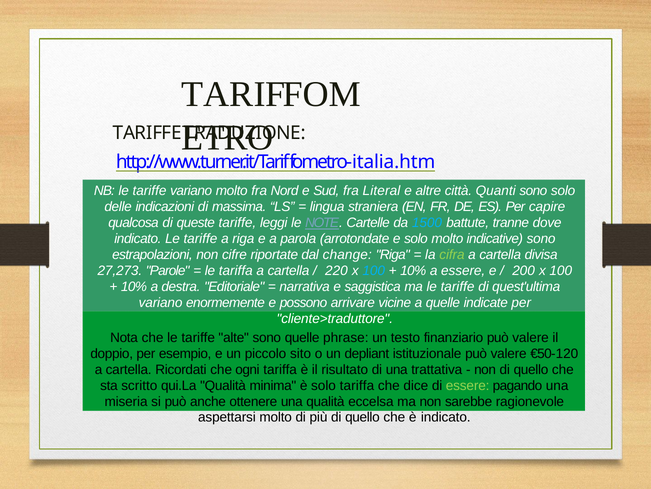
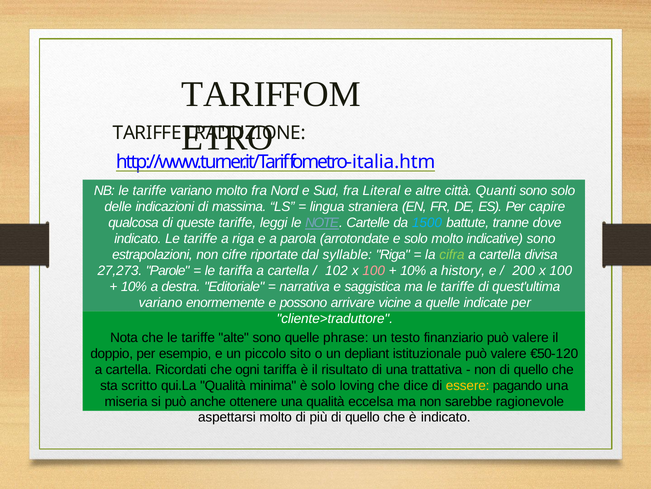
change: change -> syllable (347, 254)
220: 220 -> 102 (336, 270)
100 colour: light blue -> pink (374, 270)
a essere: essere -> history (463, 270)
solo tariffa: tariffa -> loving (357, 385)
essere colour: light green -> yellow (468, 385)
